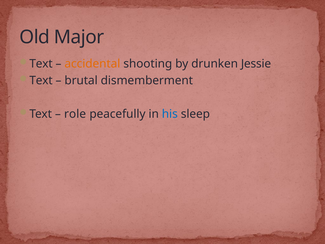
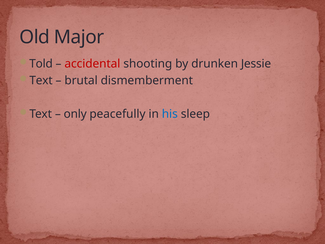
Text: Text -> Told (41, 64)
accidental colour: orange -> red (92, 64)
role: role -> only (75, 114)
